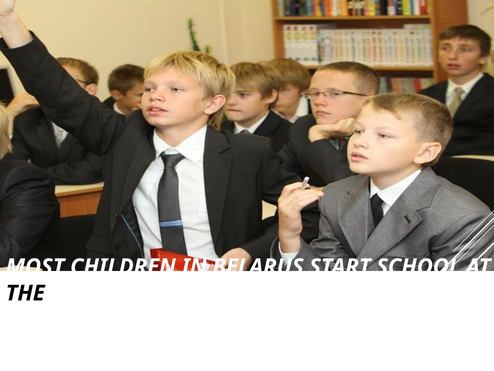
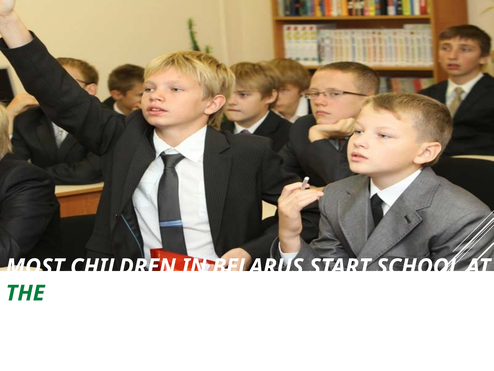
THE colour: black -> green (25, 293)
